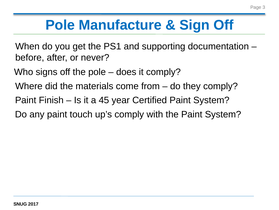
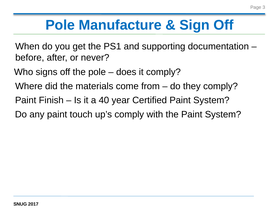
45: 45 -> 40 (104, 100)
